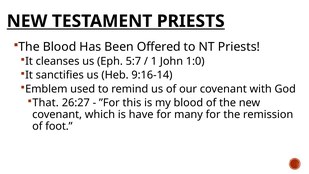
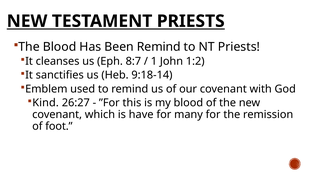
Been Offered: Offered -> Remind (159, 47)
5:7: 5:7 -> 8:7 (133, 61)
1:0: 1:0 -> 1:2 (195, 61)
9:16-14: 9:16-14 -> 9:18-14 (152, 75)
That: That -> Kind (46, 103)
